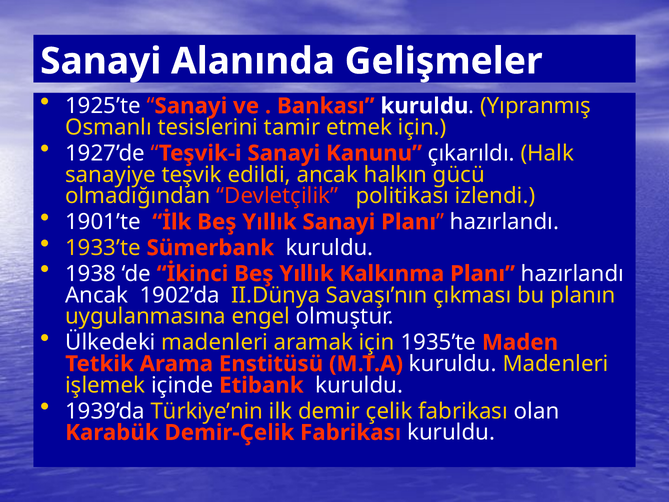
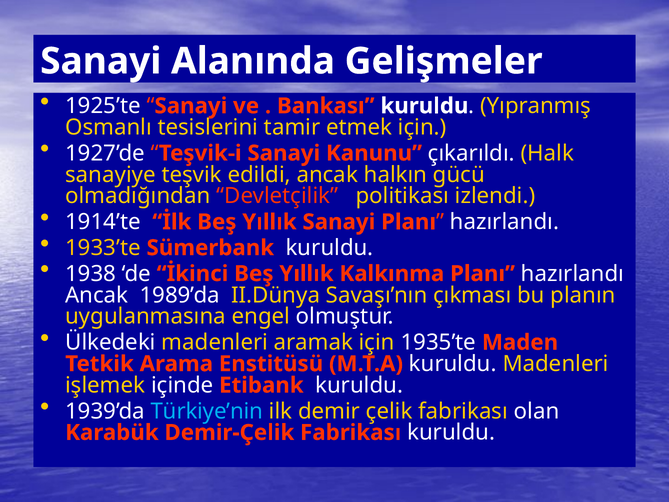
1901’te: 1901’te -> 1914’te (103, 222)
1902’da: 1902’da -> 1989’da (180, 295)
Türkiye’nin colour: yellow -> light blue (207, 411)
